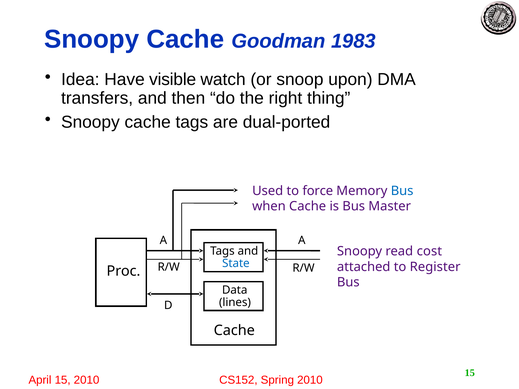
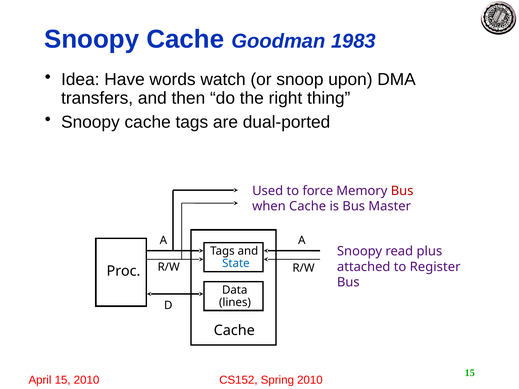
visible: visible -> words (173, 80)
Bus colour: blue -> red (402, 191)
cost: cost -> plus (429, 251)
